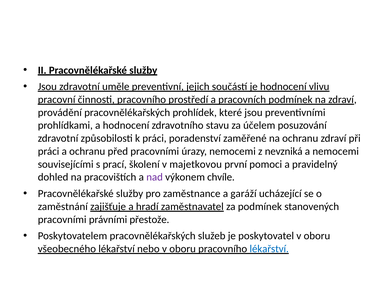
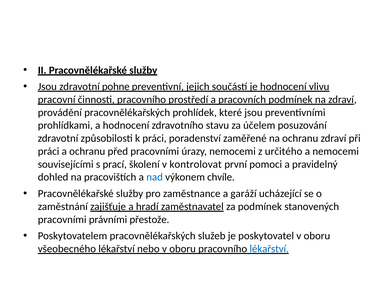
uměle: uměle -> pohne (116, 87)
nevzniká: nevzniká -> určitého (284, 151)
majetkovou: majetkovou -> kontrolovat (196, 164)
nad colour: purple -> blue (155, 177)
